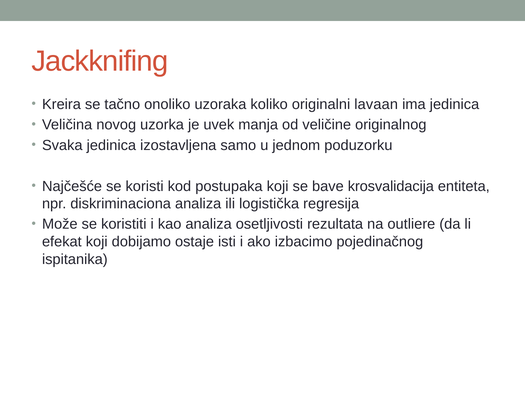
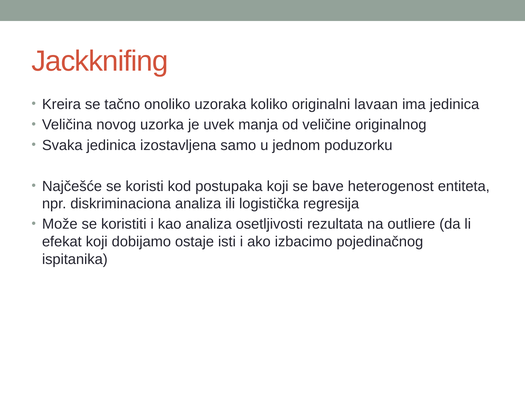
krosvalidacija: krosvalidacija -> heterogenost (391, 186)
